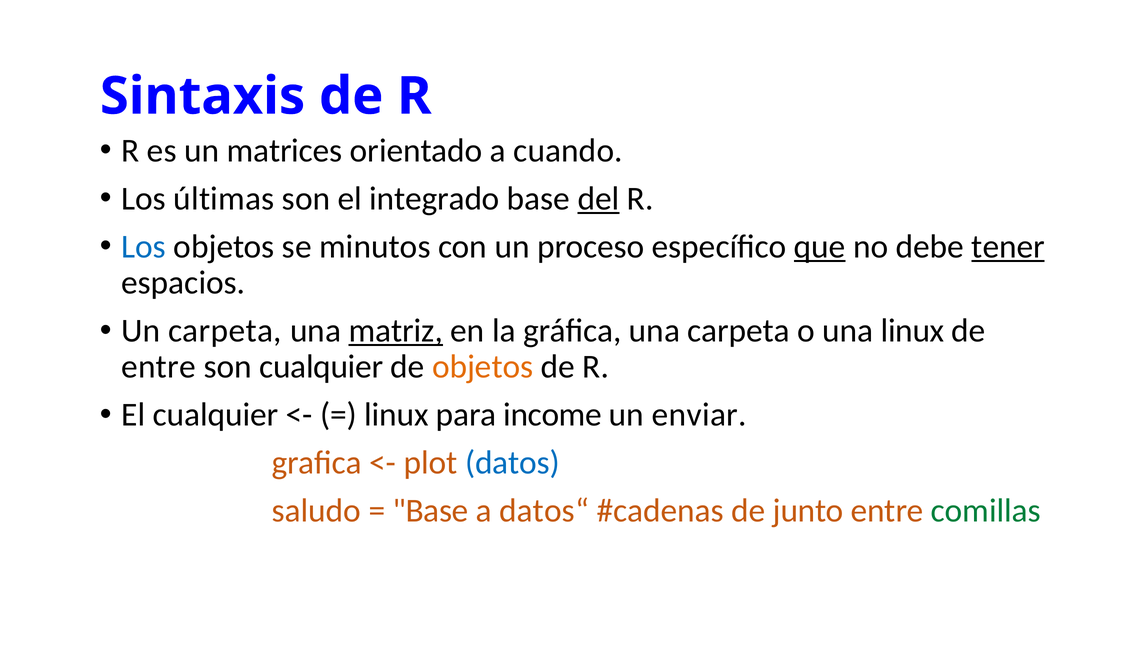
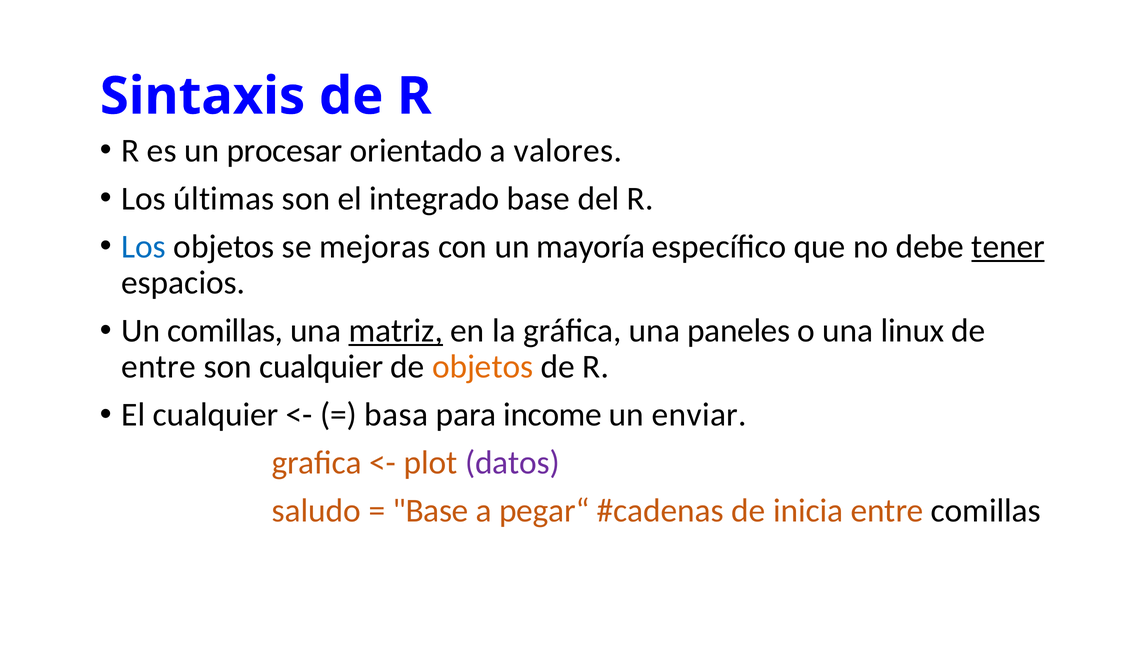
matrices: matrices -> procesar (285, 151)
cuando: cuando -> valores (568, 151)
del underline: present -> none (598, 199)
minutos: minutos -> mejoras (375, 247)
proceso: proceso -> mayoría (591, 247)
que underline: present -> none (820, 247)
Un carpeta: carpeta -> comillas (225, 331)
una carpeta: carpeta -> paneles (739, 331)
linux: linux -> basa (396, 415)
datos colour: blue -> purple (513, 463)
datos“: datos“ -> pegar“ (544, 511)
junto: junto -> inicia (808, 511)
comillas colour: green -> black (986, 511)
